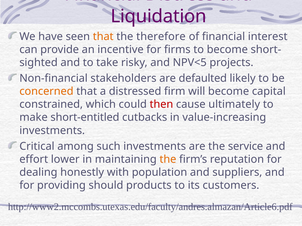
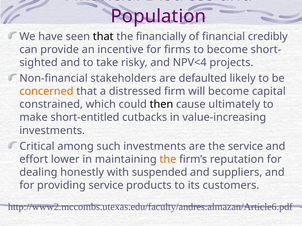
Liquidation: Liquidation -> Population (158, 16)
that colour: orange -> black (103, 36)
therefore: therefore -> financially (161, 36)
interest: interest -> credibly (268, 36)
NPV<5: NPV<5 -> NPV<4 (190, 63)
then colour: red -> black (161, 105)
population: population -> suspended (160, 173)
providing should: should -> service (106, 186)
